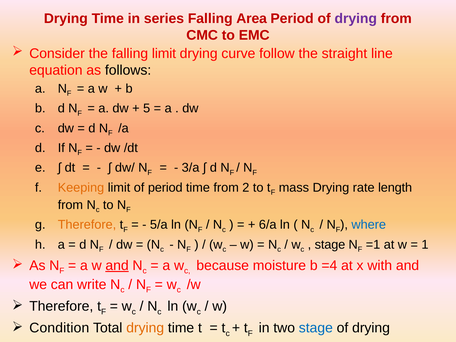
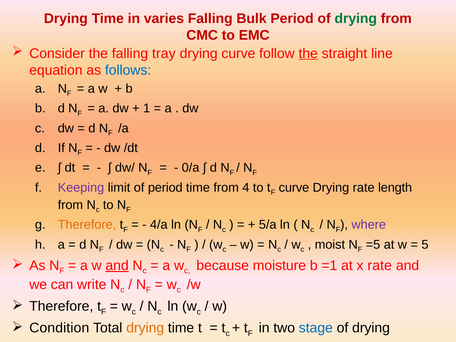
series: series -> varies (164, 18)
Area: Area -> Bulk (252, 18)
drying colour: purple -> green (356, 18)
falling limit: limit -> tray (164, 53)
the underline: none -> present (308, 53)
follows colour: black -> blue (128, 70)
5: 5 -> 1 (147, 108)
3/a: 3/a -> 0/a (191, 168)
Keeping colour: orange -> purple (81, 188)
2: 2 -> 4 (246, 188)
mass: mass -> curve (294, 188)
5/a: 5/a -> 4/a (159, 225)
6/a: 6/a -> 5/a (268, 225)
where colour: blue -> purple (369, 225)
stage: stage -> moist (330, 245)
=1: =1 -> =5 (373, 245)
1: 1 -> 5 (425, 245)
=4: =4 -> =1 (329, 265)
x with: with -> rate (380, 265)
